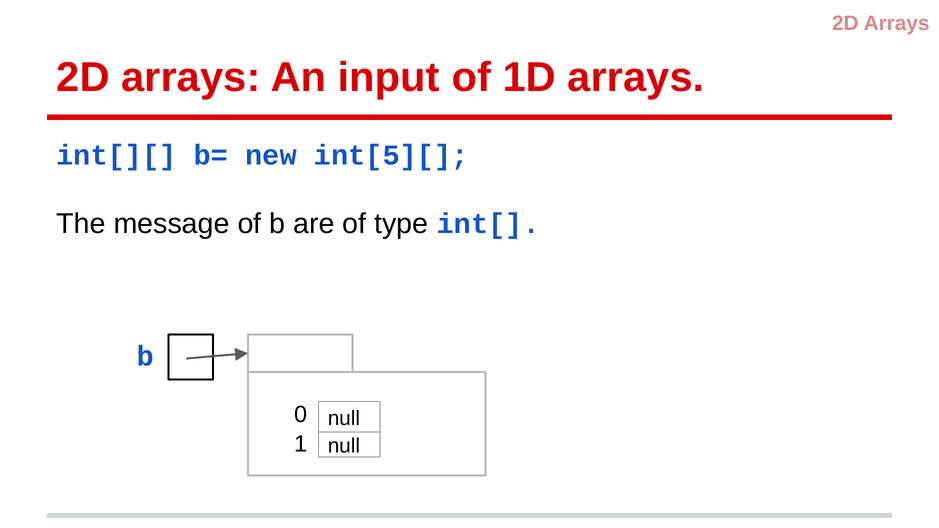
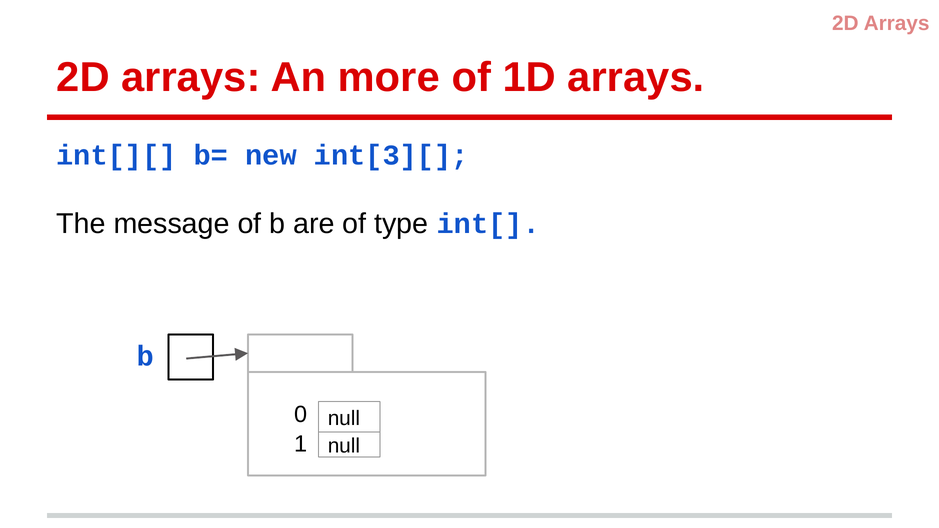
input: input -> more (389, 78)
int[5][: int[5][ -> int[3][ (391, 155)
